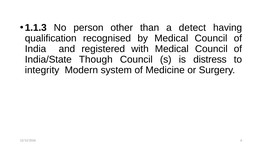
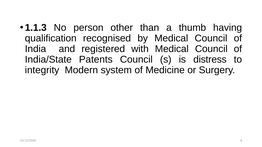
detect: detect -> thumb (192, 28)
Though: Though -> Patents (96, 60)
